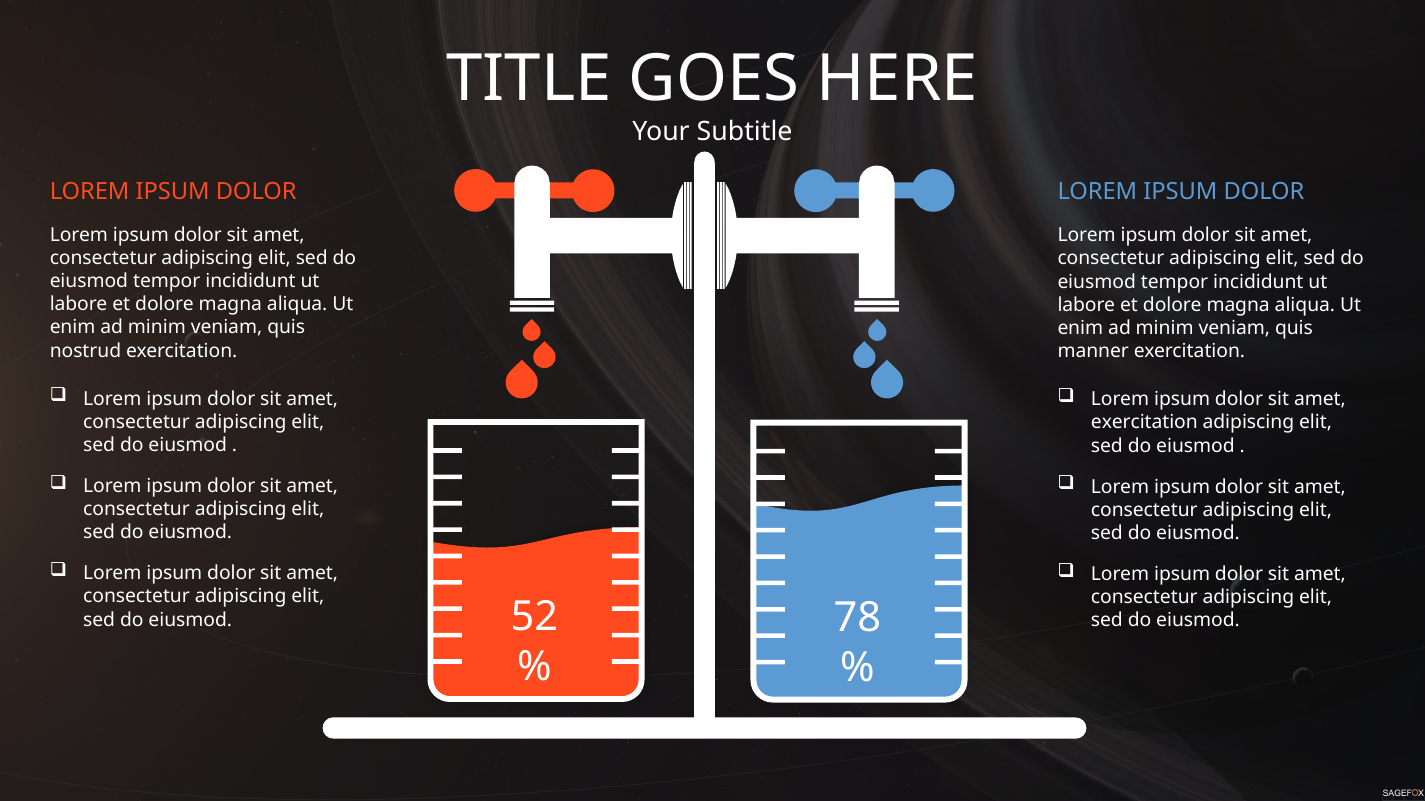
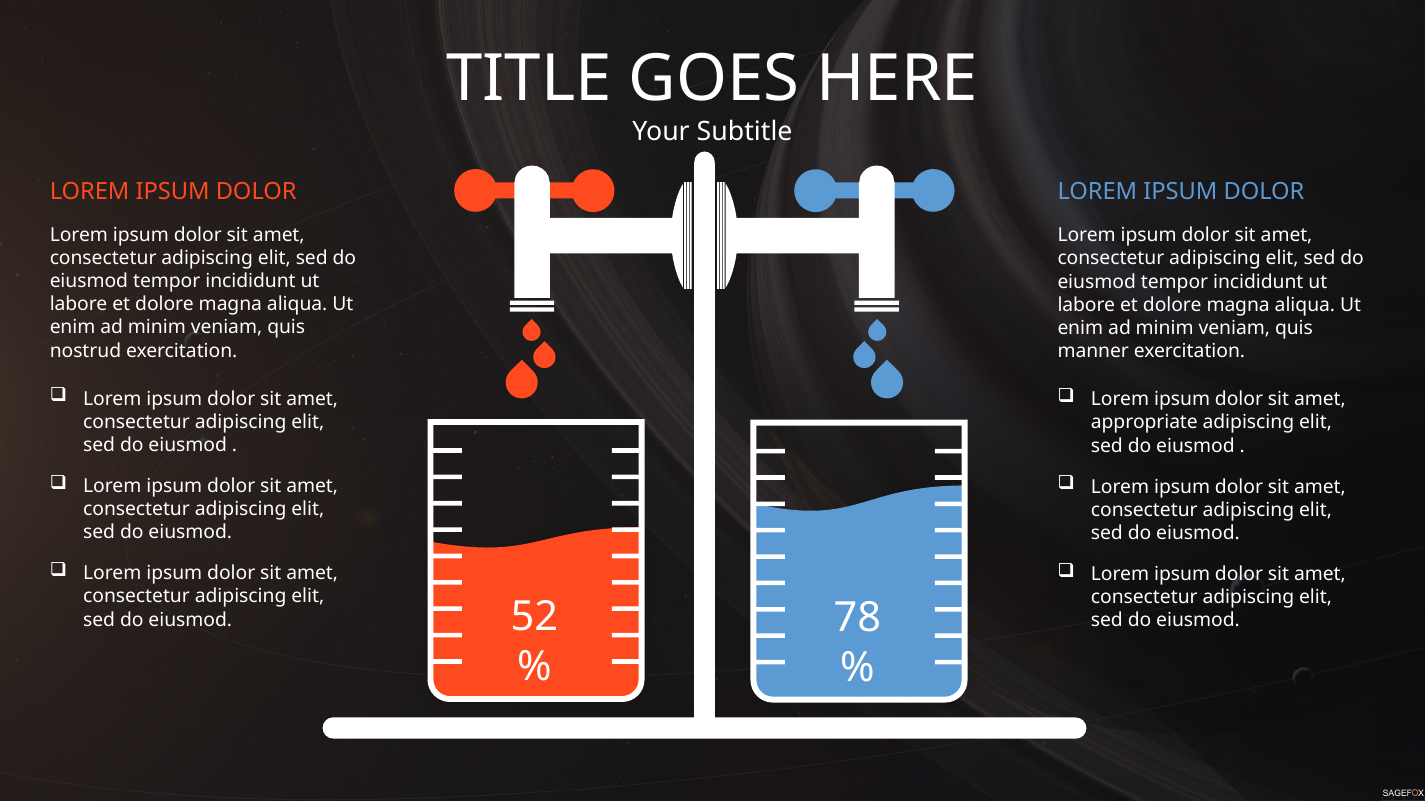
exercitation: exercitation -> appropriate (1144, 423)
